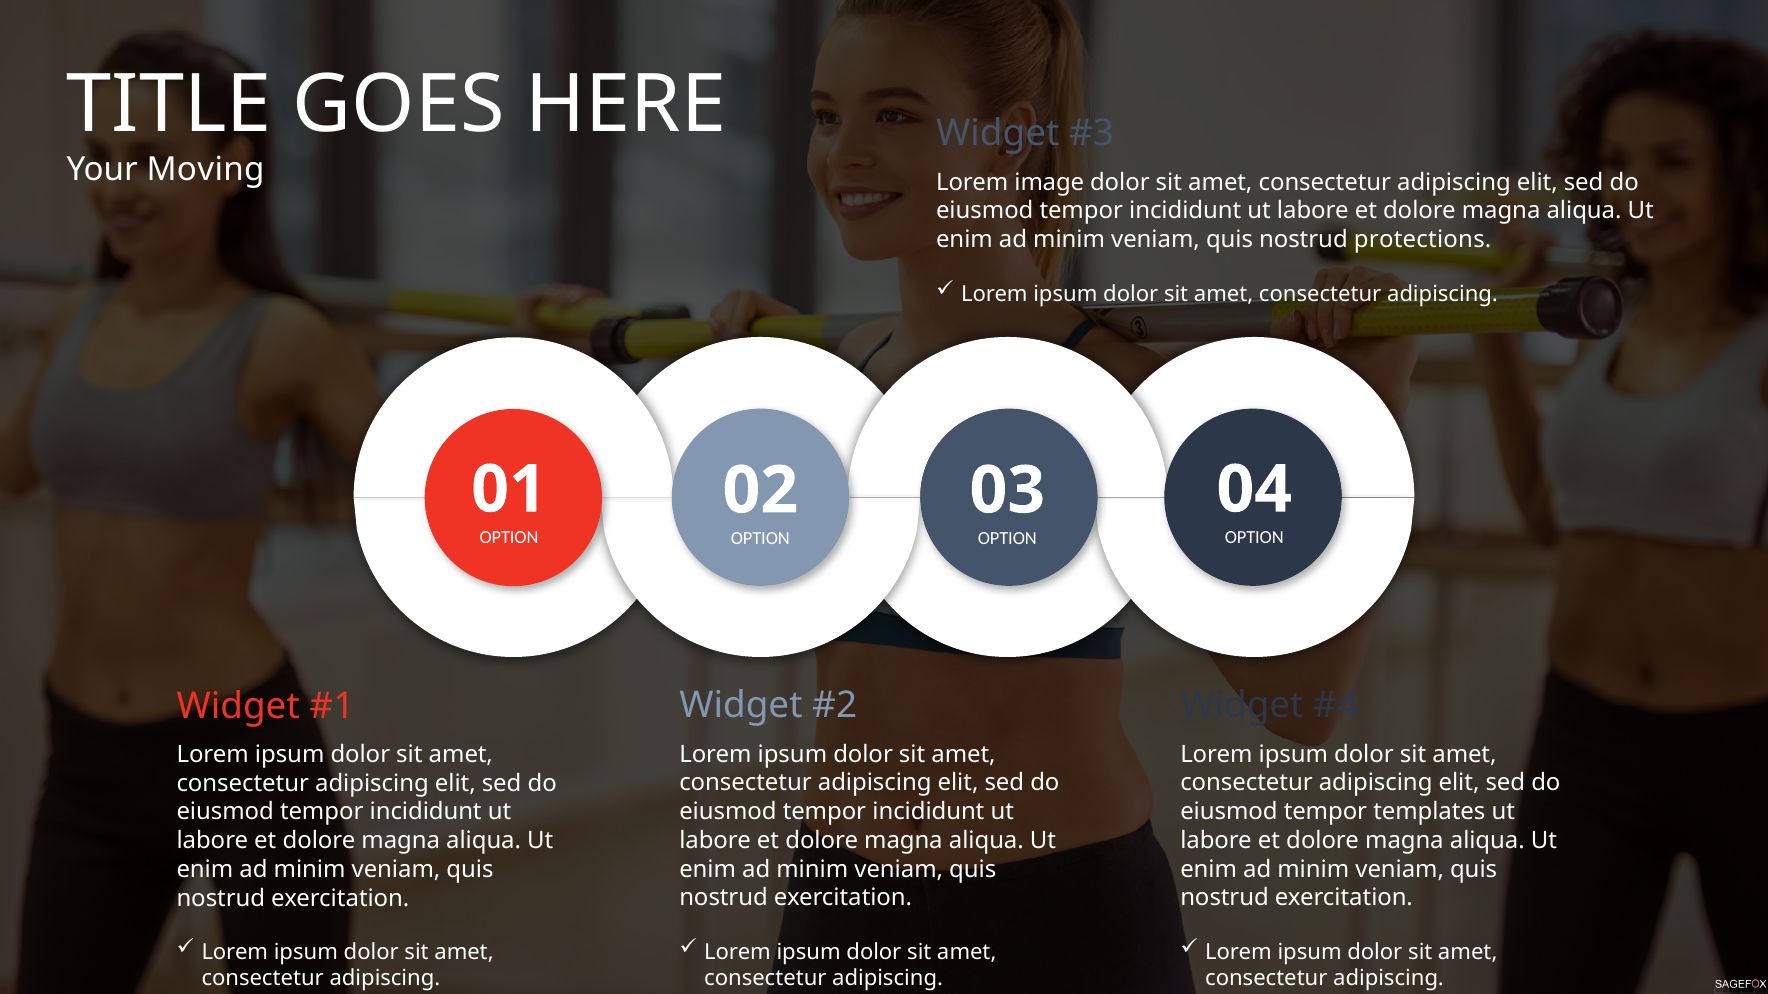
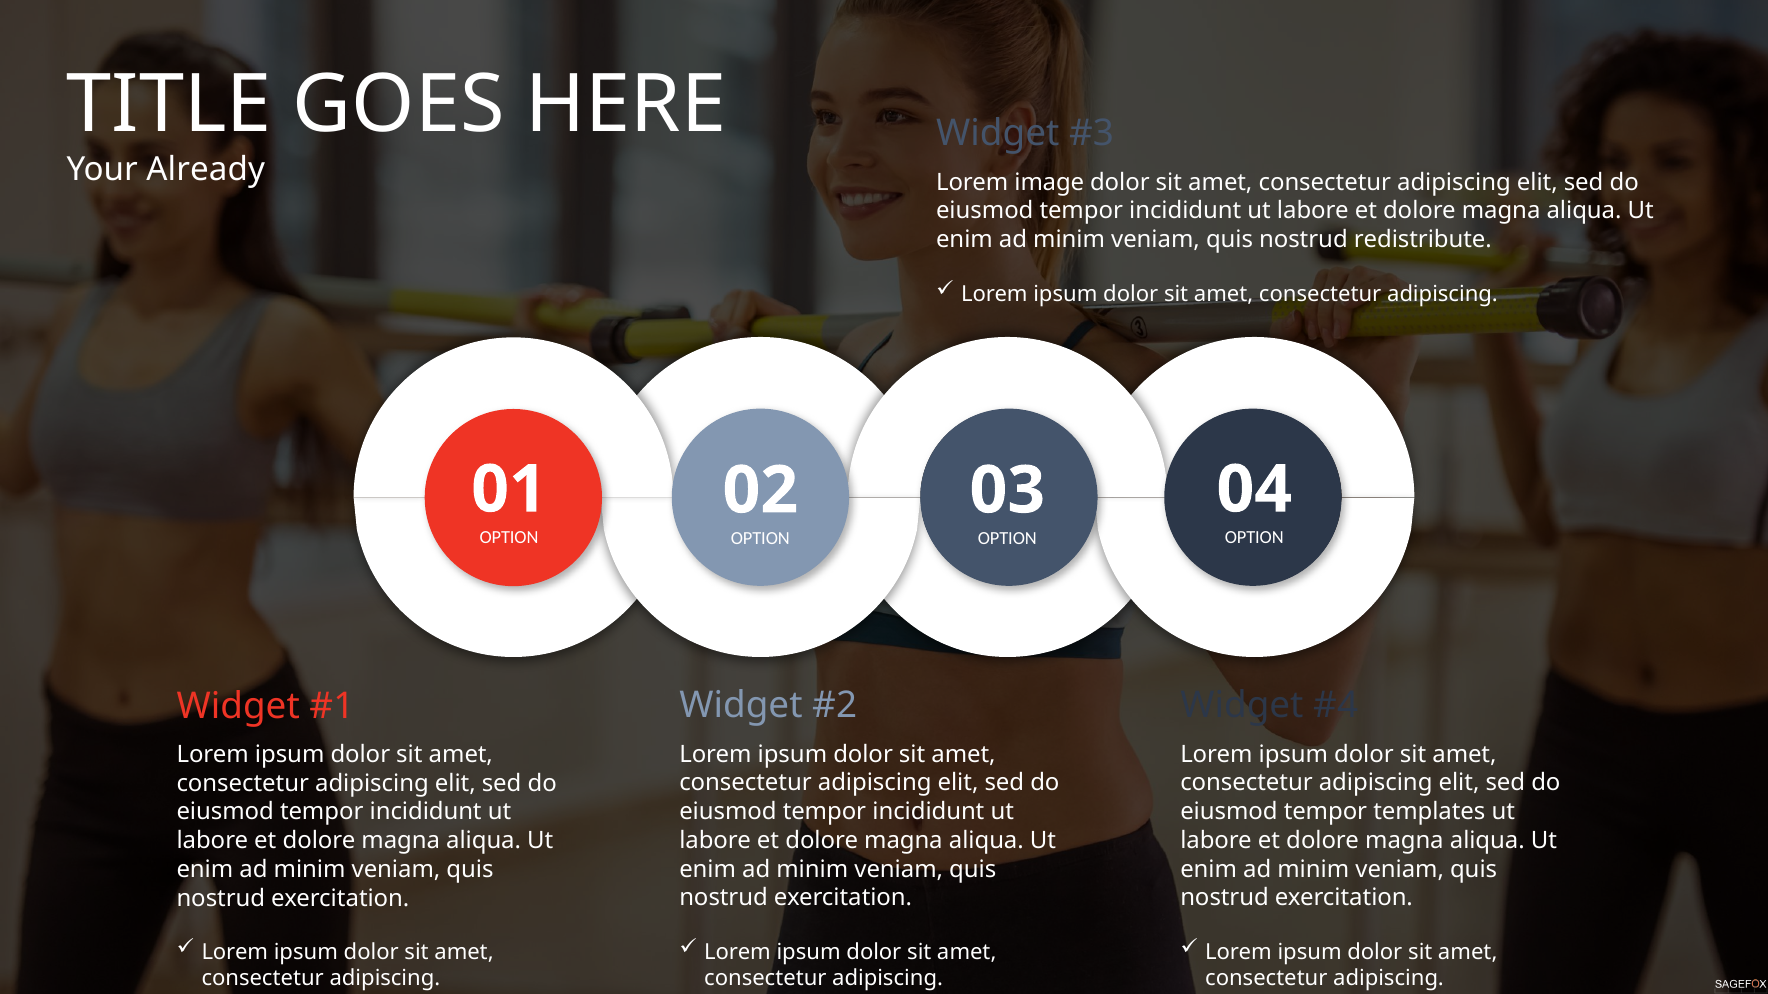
Moving: Moving -> Already (206, 170)
protections: protections -> redistribute (1423, 240)
